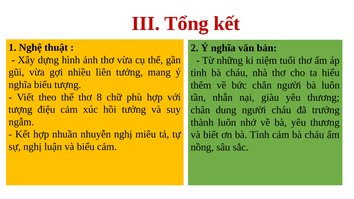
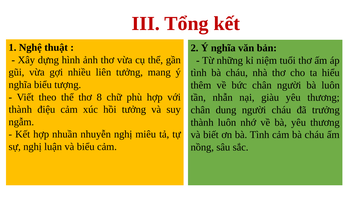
tượng: tượng -> thành (20, 110)
